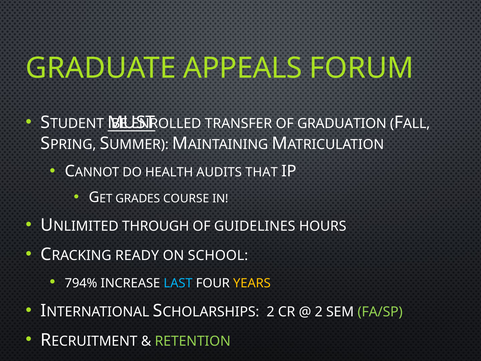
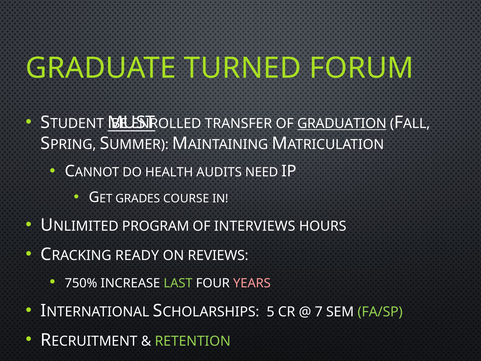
APPEALS: APPEALS -> TURNED (243, 68)
GRADUATION underline: none -> present (342, 124)
THAT: THAT -> NEED (262, 172)
THROUGH: THROUGH -> PROGRAM (156, 226)
GUIDELINES: GUIDELINES -> INTERVIEWS (255, 226)
SCHOOL: SCHOOL -> REVIEWS (218, 255)
794%: 794% -> 750% (81, 283)
LAST colour: light blue -> light green (178, 283)
YEARS colour: yellow -> pink (252, 283)
2: 2 -> 5 (271, 312)
2: 2 -> 7 (319, 312)
